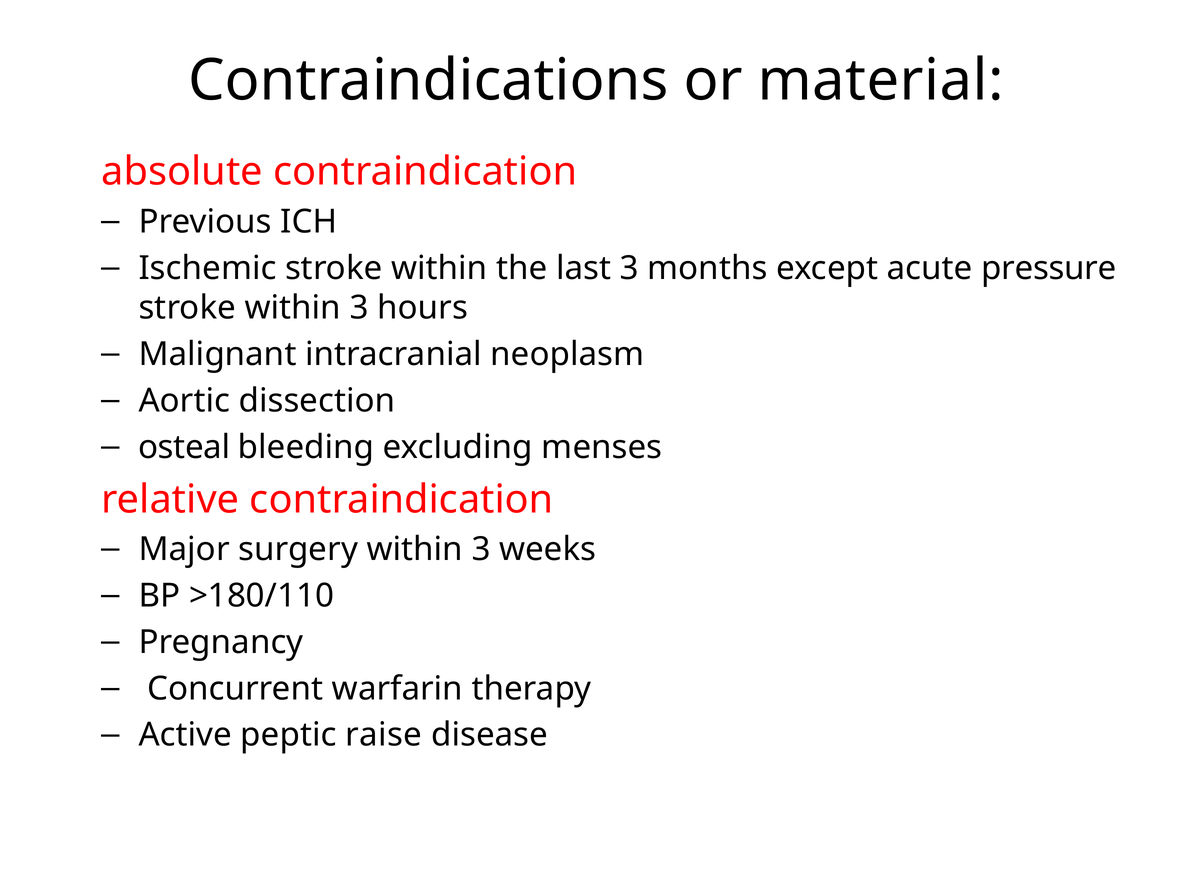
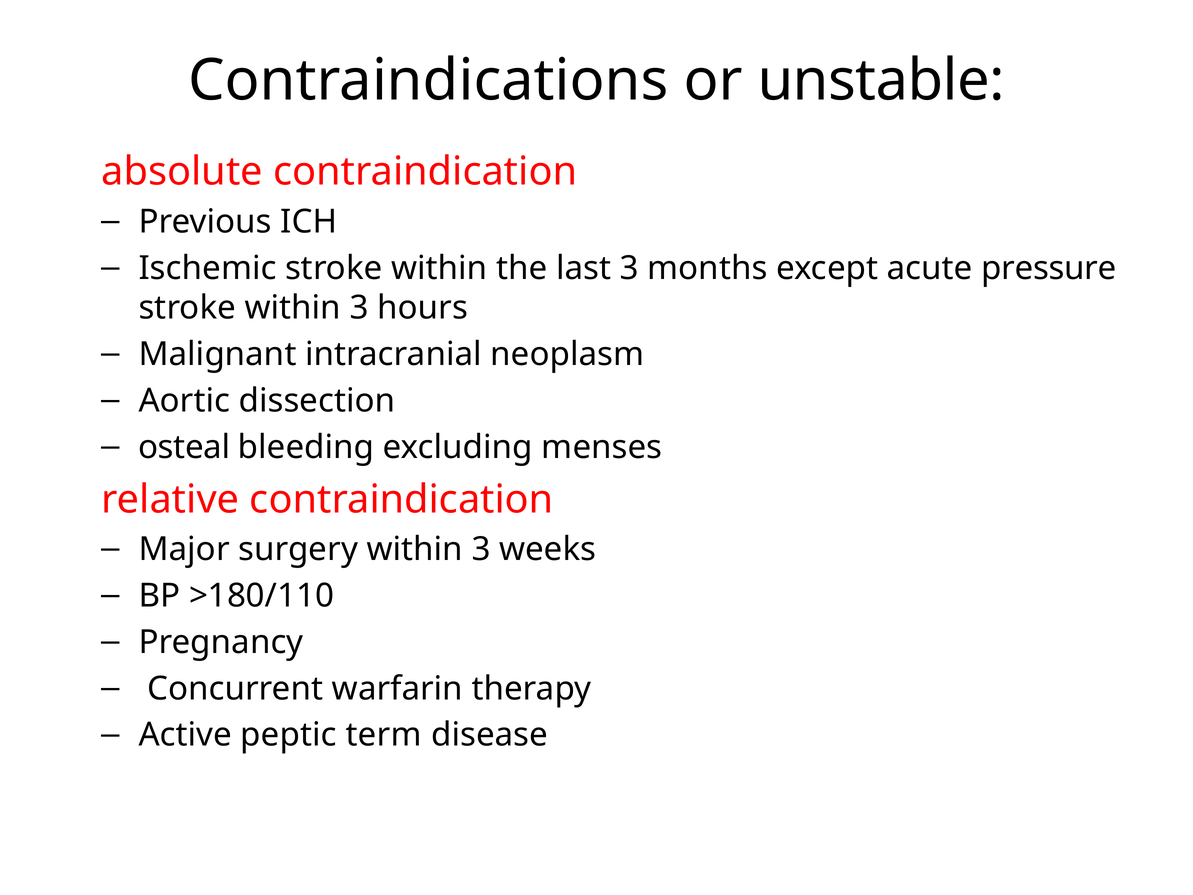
material: material -> unstable (881, 81)
raise: raise -> term (384, 735)
